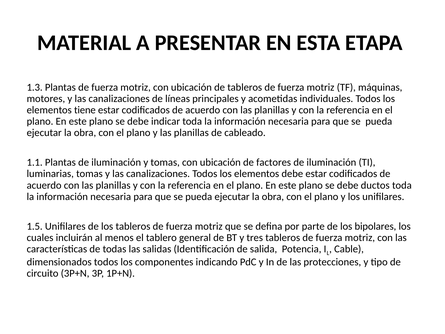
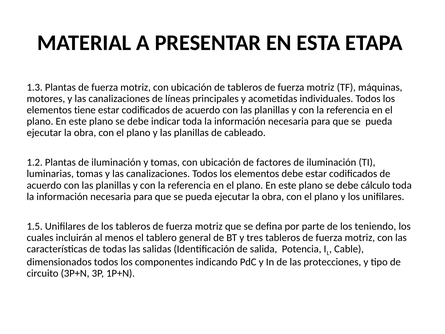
1.1: 1.1 -> 1.2 (35, 162)
ductos: ductos -> cálculo (375, 185)
bipolares: bipolares -> teniendo (375, 226)
